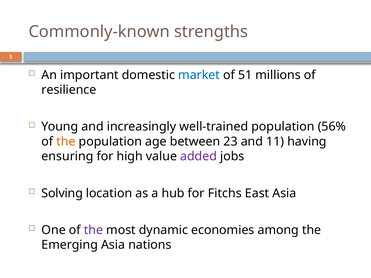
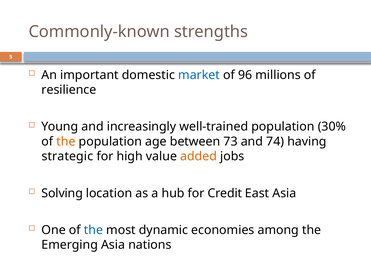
51: 51 -> 96 (245, 75)
56%: 56% -> 30% (332, 127)
23: 23 -> 73 (231, 142)
11: 11 -> 74 (275, 142)
ensuring: ensuring -> strategic (67, 156)
added colour: purple -> orange (199, 156)
Fitchs: Fitchs -> Credit (225, 193)
the colour: purple -> blue (93, 230)
